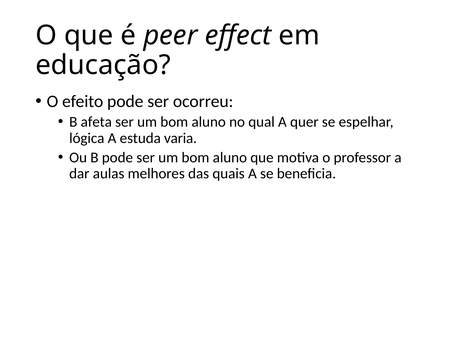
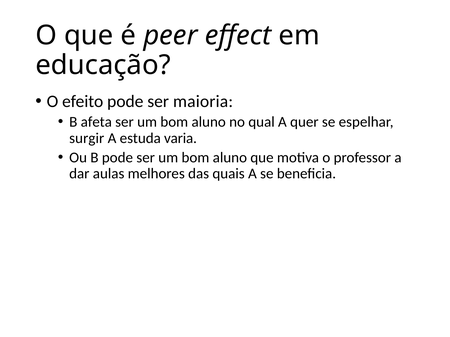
ocorreu: ocorreu -> maioria (203, 101)
lógica: lógica -> surgir (87, 138)
